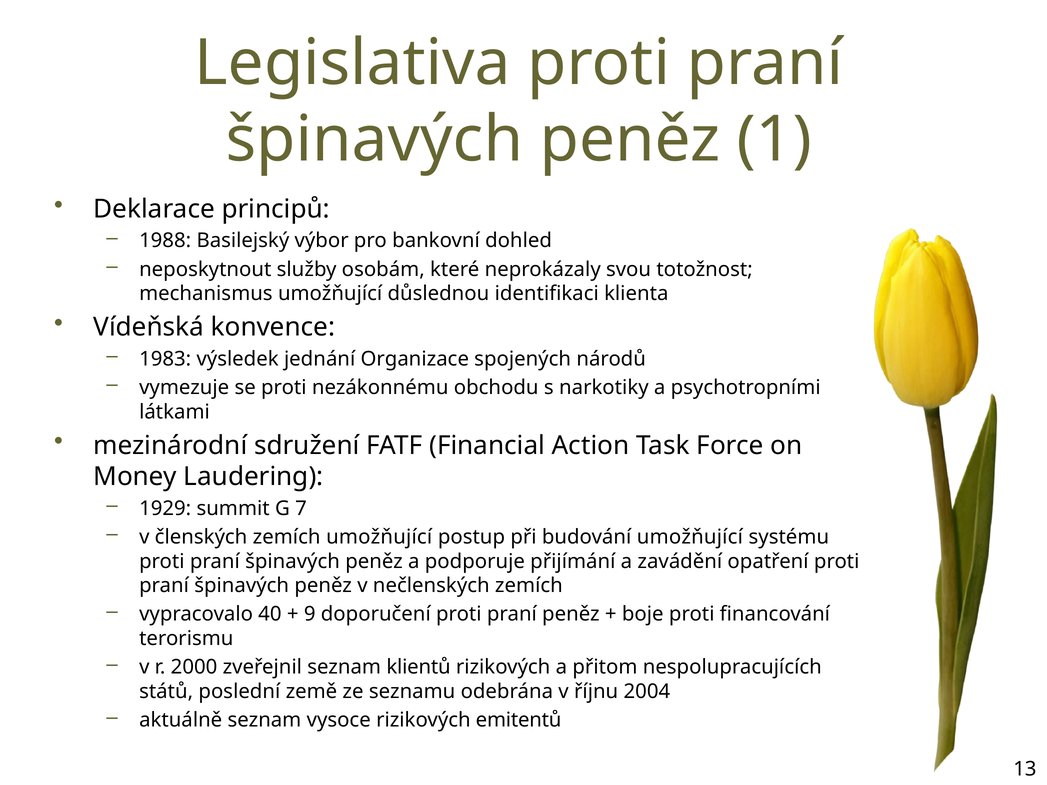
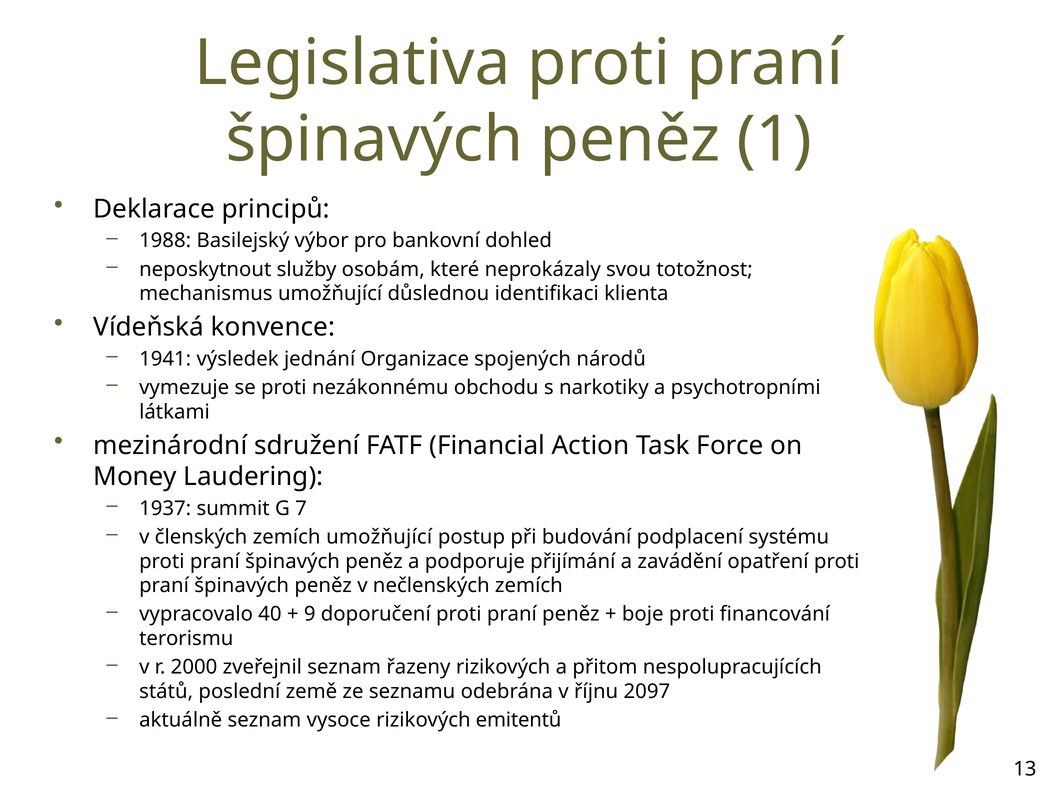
1983: 1983 -> 1941 (165, 359)
1929: 1929 -> 1937 (165, 509)
budování umožňující: umožňující -> podplacení (690, 537)
klientů: klientů -> řazeny (418, 667)
2004: 2004 -> 2097 (647, 692)
